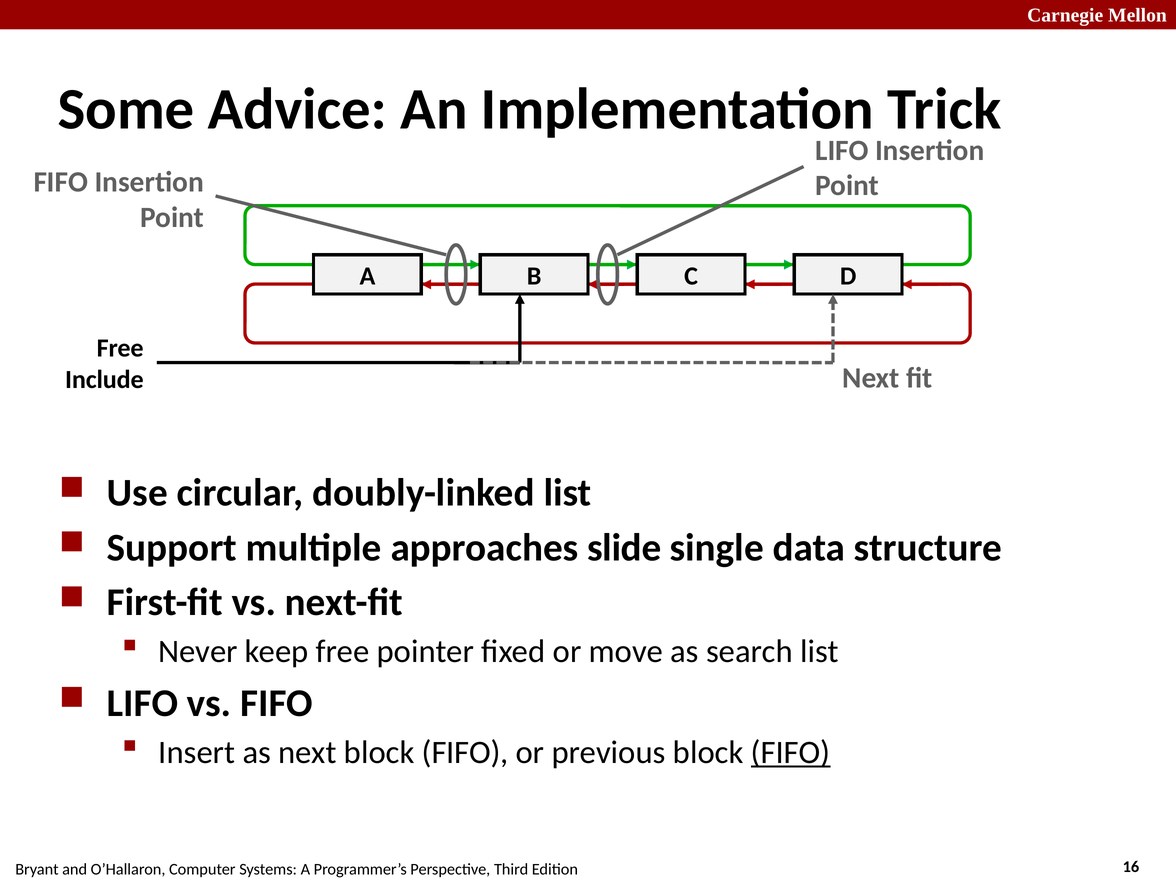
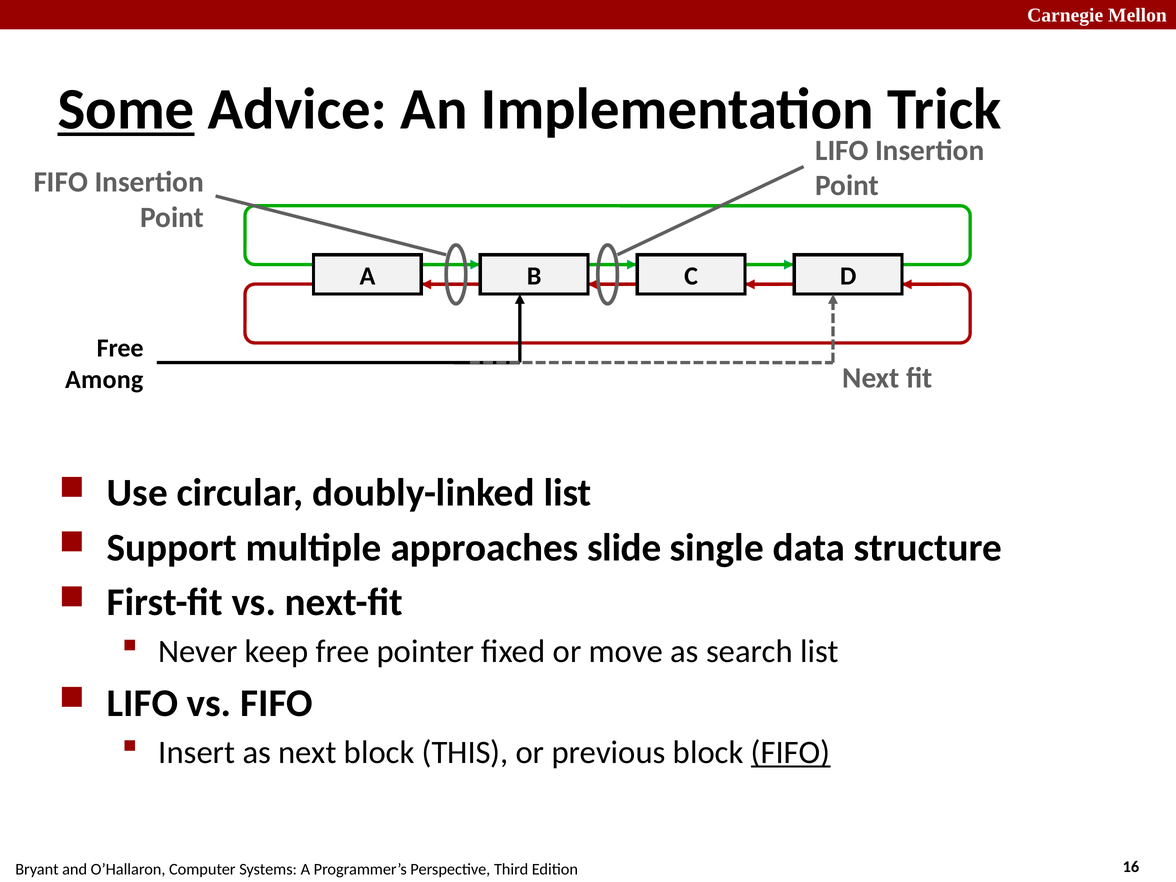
Some underline: none -> present (126, 109)
Include: Include -> Among (104, 380)
next block FIFO: FIFO -> THIS (465, 752)
